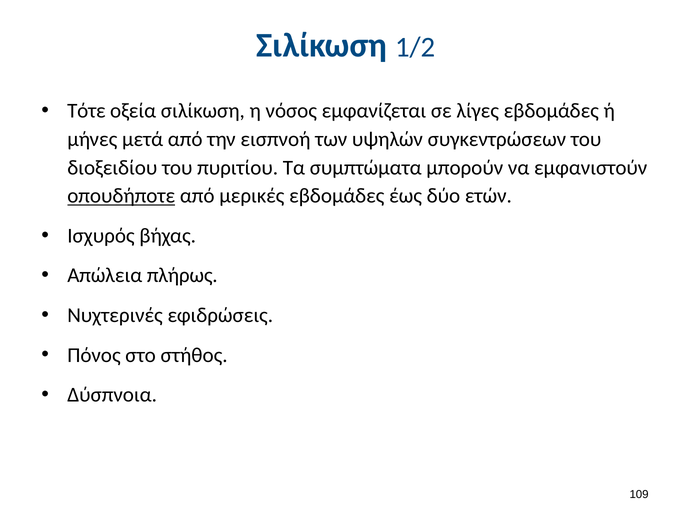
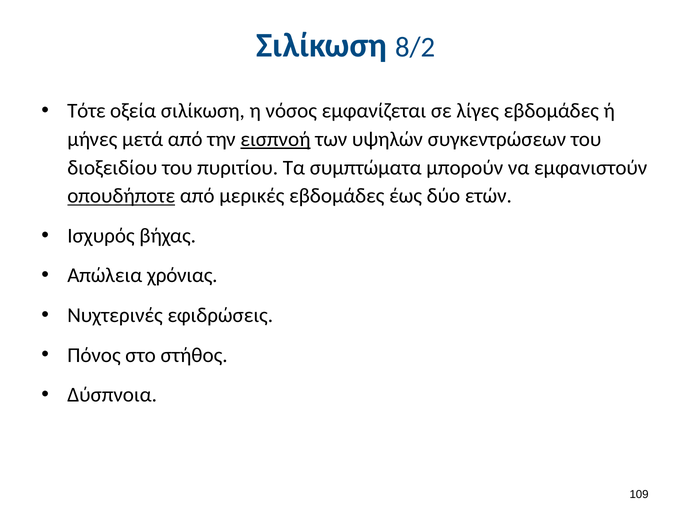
1/2: 1/2 -> 8/2 (415, 47)
εισπνοή underline: none -> present (275, 139)
πλήρως: πλήρως -> χρόνιας (182, 275)
